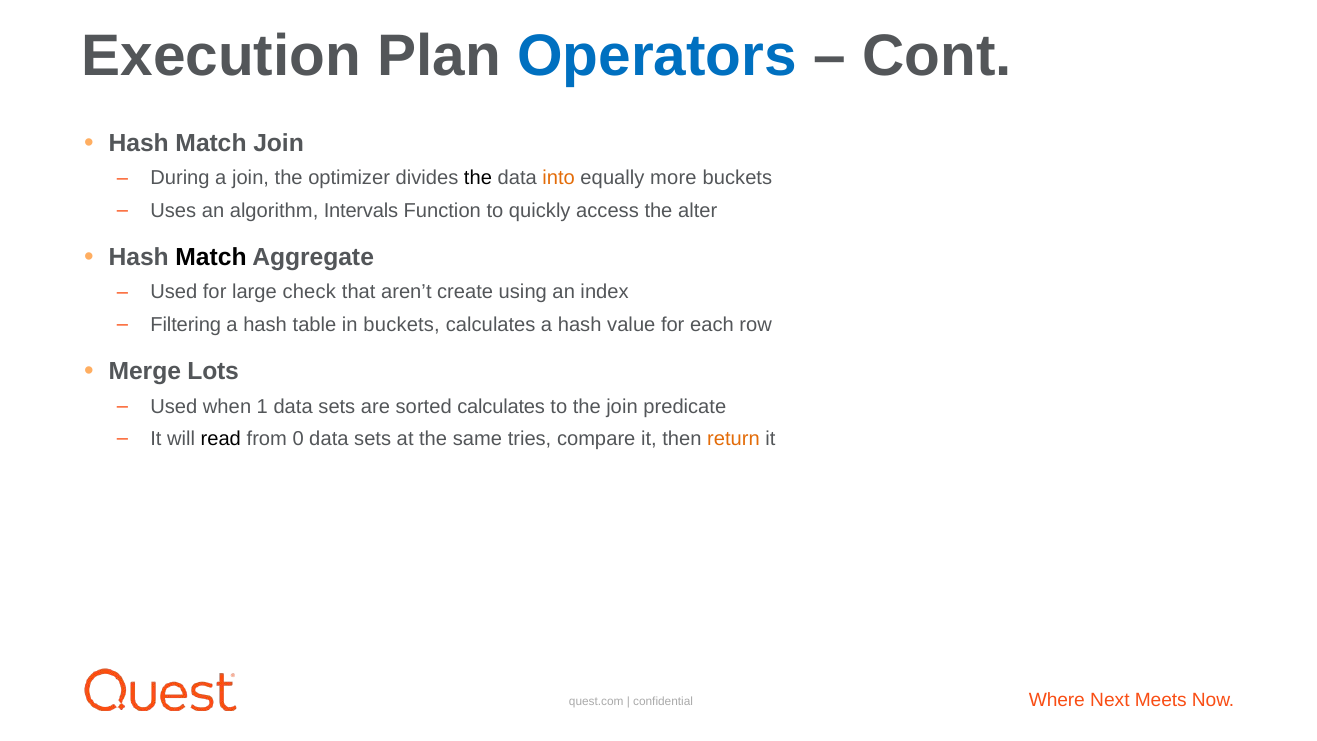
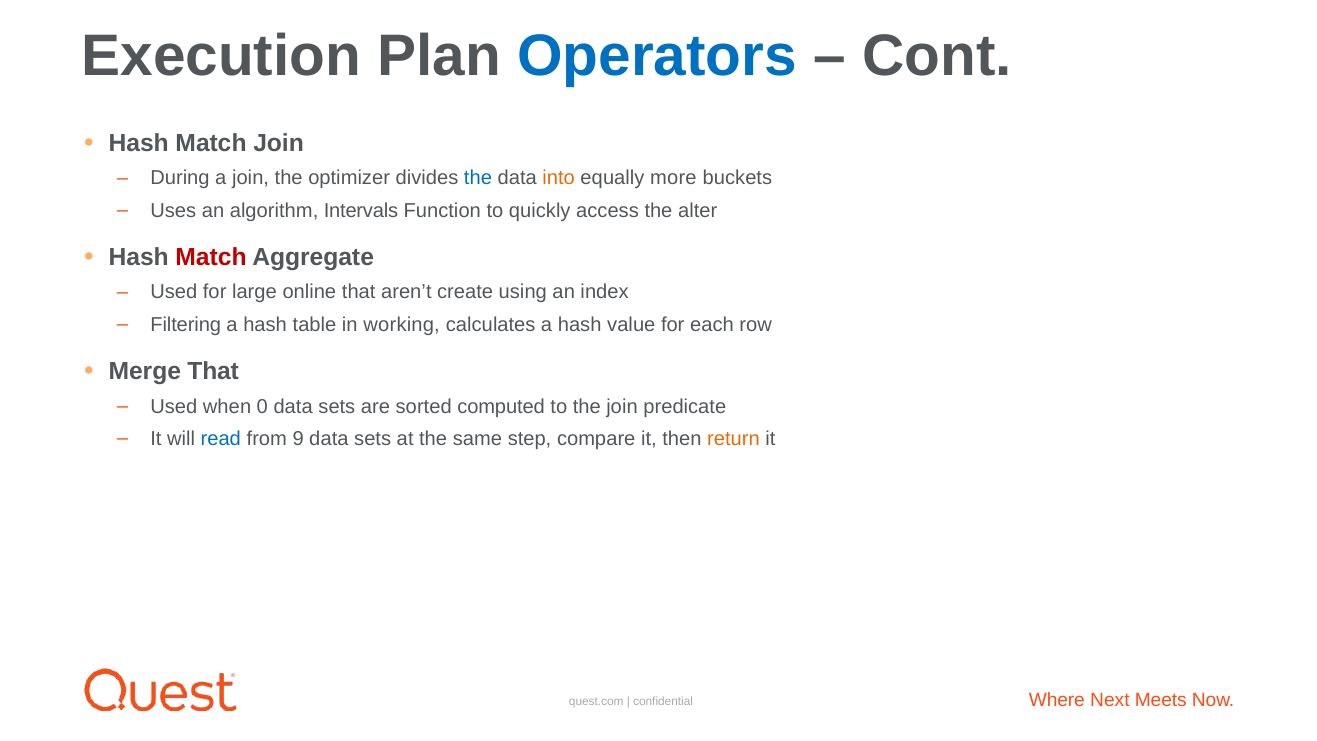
the colour: black -> blue (478, 178)
Match colour: black -> red (211, 257)
check: check -> online (309, 292)
in buckets: buckets -> working (402, 325)
Merge Lots: Lots -> That (213, 371)
1: 1 -> 0 (262, 406)
sorted calculates: calculates -> computed (501, 406)
read colour: black -> blue (221, 439)
0: 0 -> 9 (298, 439)
tries: tries -> step (530, 439)
